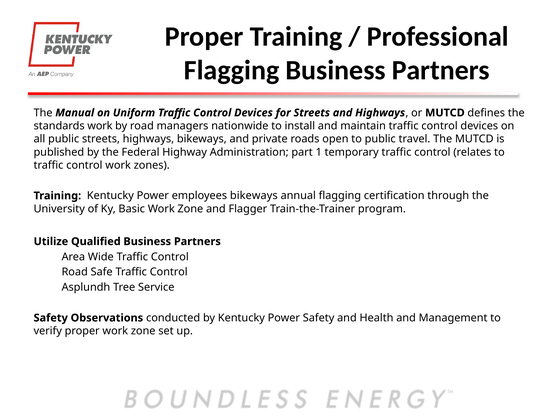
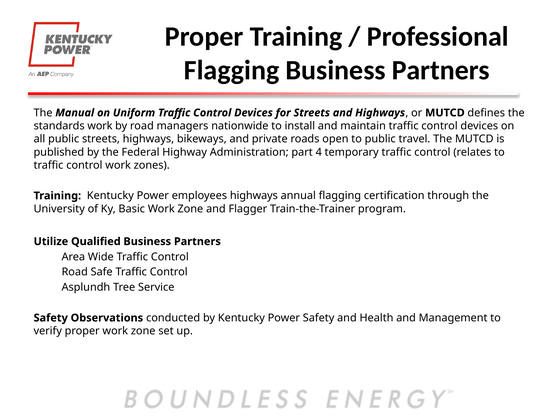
1: 1 -> 4 (319, 152)
employees bikeways: bikeways -> highways (254, 196)
